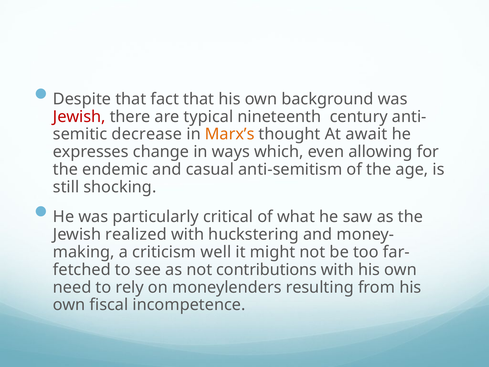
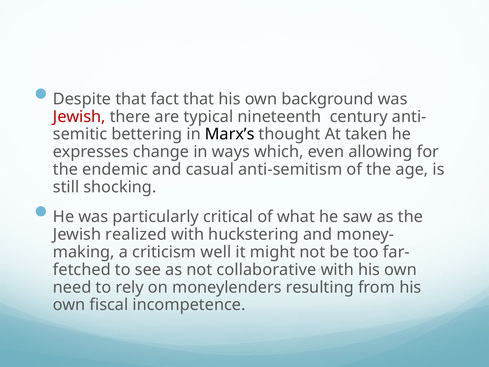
decrease: decrease -> bettering (147, 134)
Marx’s colour: orange -> black (230, 134)
await: await -> taken (366, 134)
contributions: contributions -> collaborative (266, 270)
